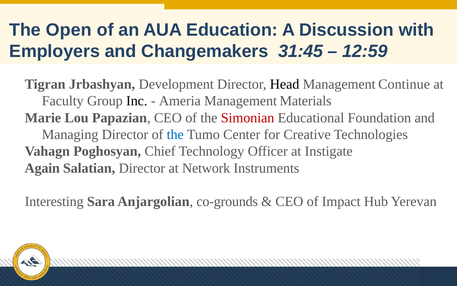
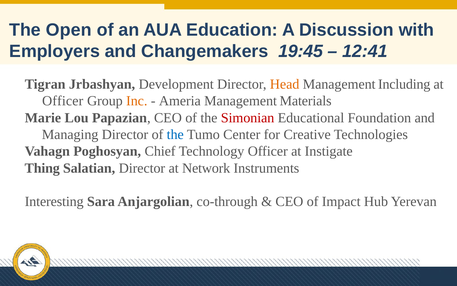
31:45: 31:45 -> 19:45 (301, 51)
12:59: 12:59 -> 12:41 (365, 51)
Head colour: black -> orange (285, 84)
Continue: Continue -> Including (404, 84)
Faculty: Faculty -> Officer (63, 101)
Inc colour: black -> orange (137, 101)
Again: Again -> Thing (42, 168)
co-grounds: co-grounds -> co-through (227, 201)
